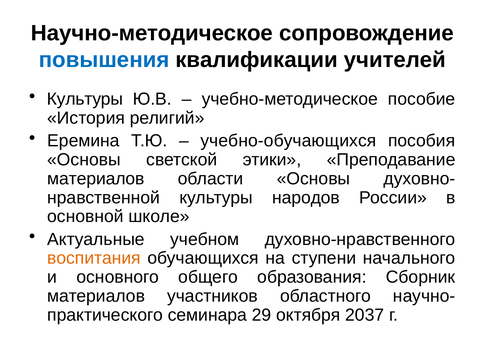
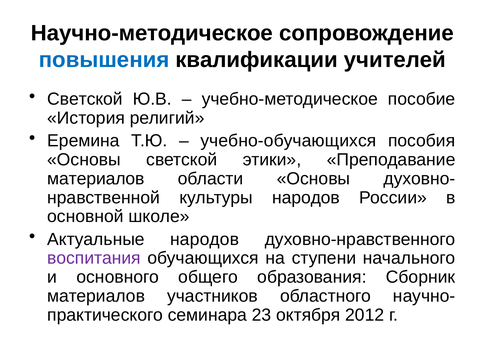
Культуры: Культуры -> Светской (85, 99)
Актуальные учебном: учебном -> народов (205, 239)
воспитания colour: orange -> purple (94, 258)
29: 29 -> 23 (262, 315)
2037: 2037 -> 2012 (365, 315)
